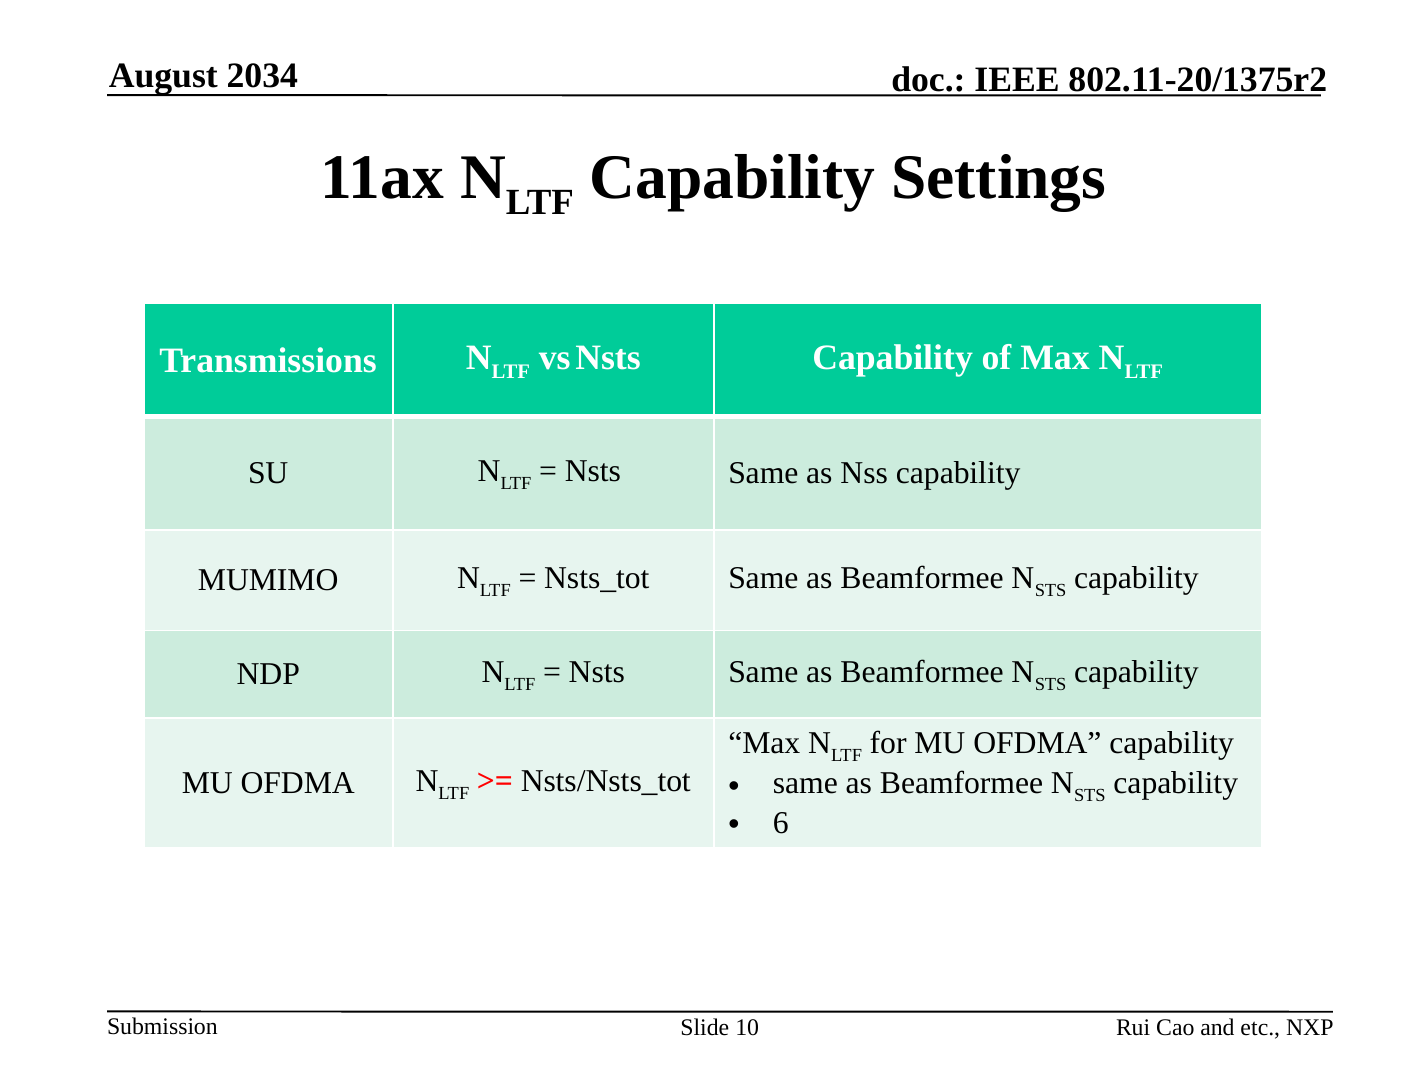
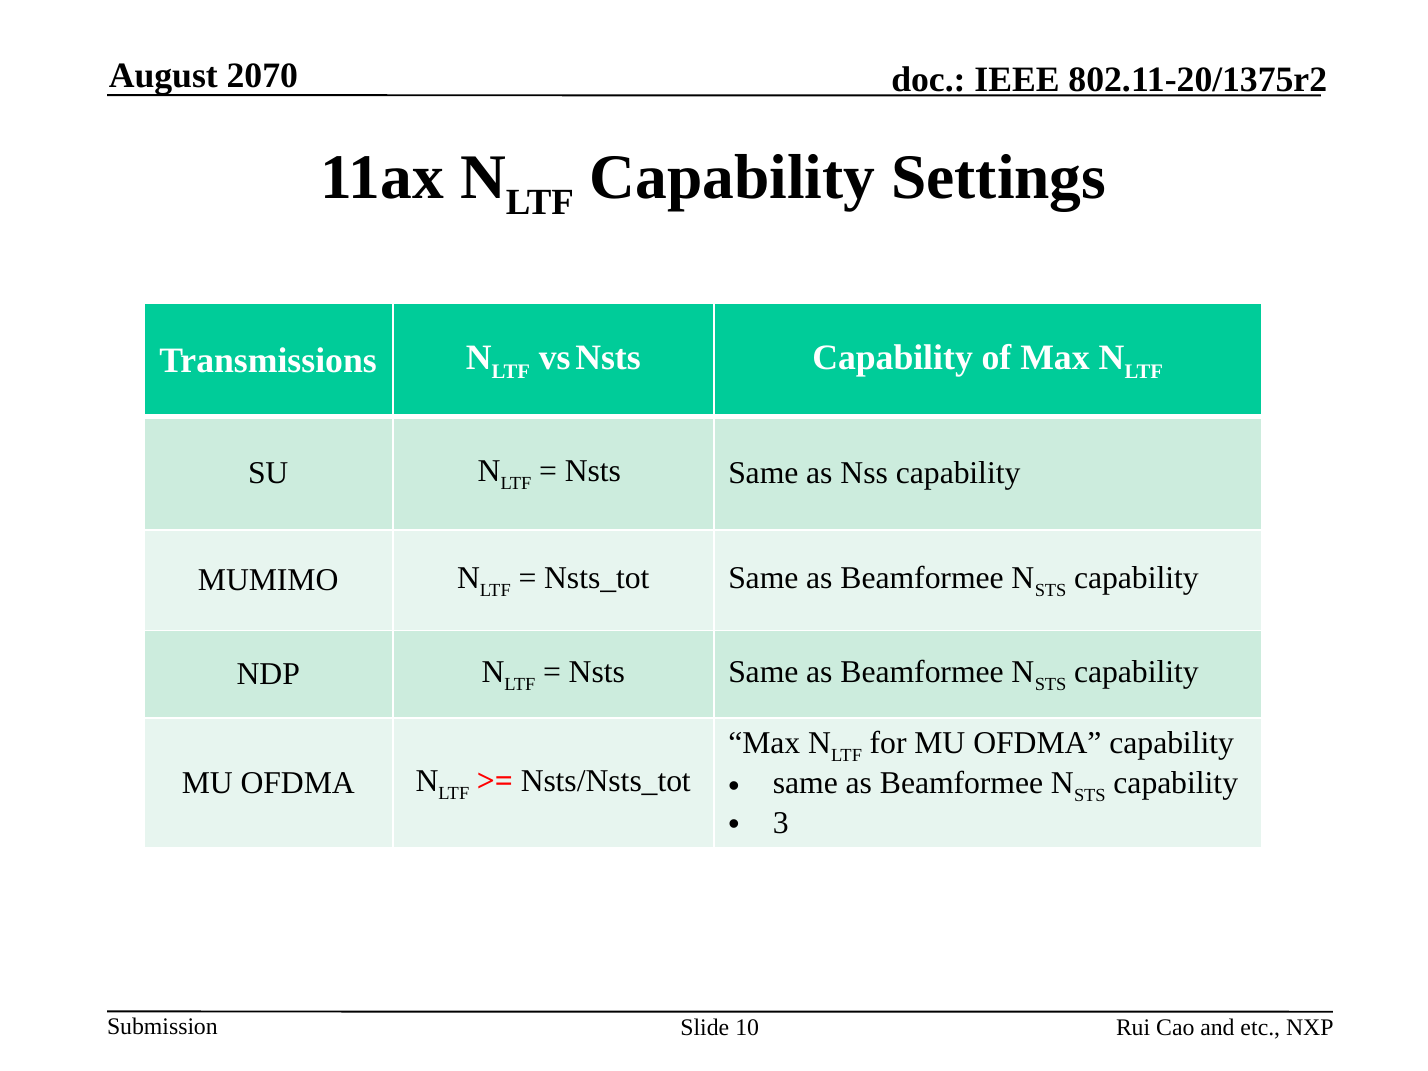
2034: 2034 -> 2070 (262, 76)
6: 6 -> 3 (781, 824)
